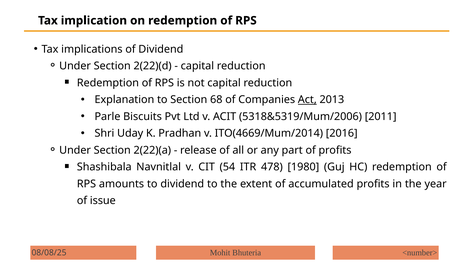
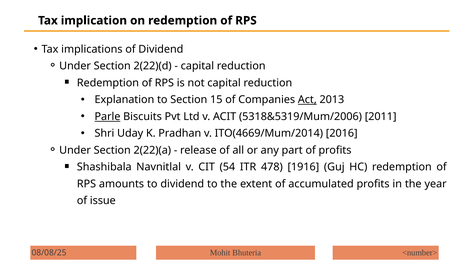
68: 68 -> 15 (216, 100)
Parle underline: none -> present (107, 117)
1980: 1980 -> 1916 (303, 167)
